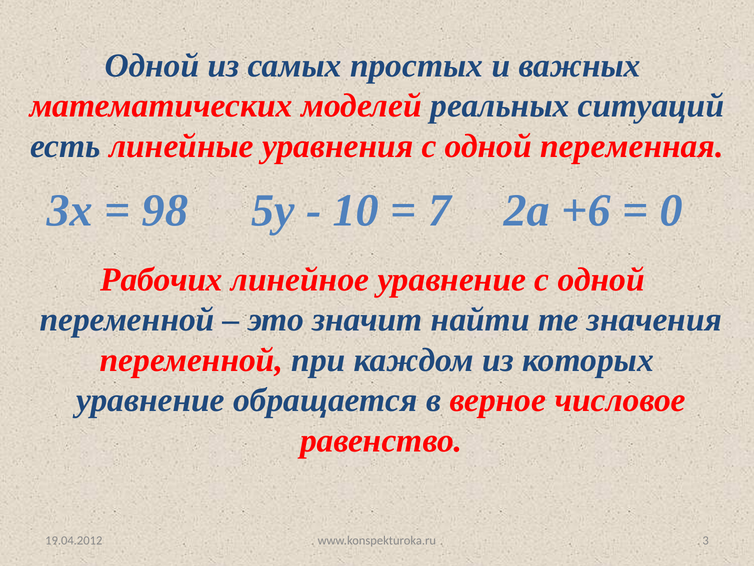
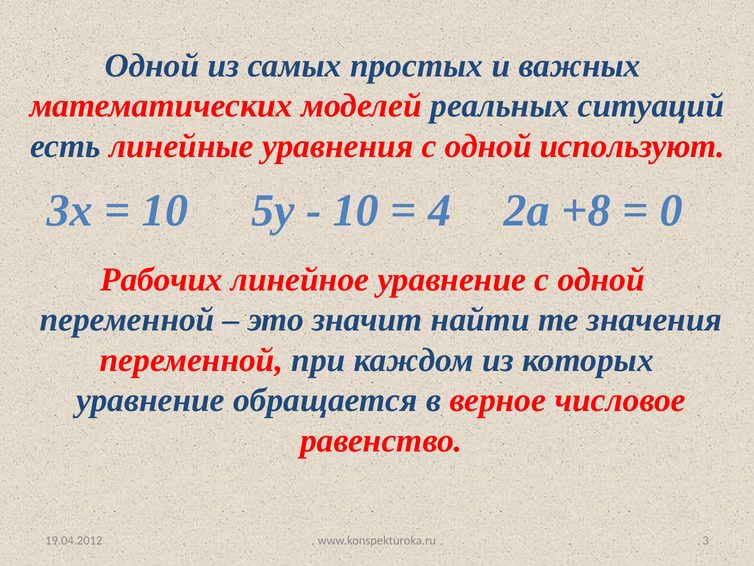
переменная: переменная -> используют (632, 146)
98: 98 -> 10 (165, 210)
7: 7 -> 4 (440, 210)
+6: +6 -> +8 (586, 210)
